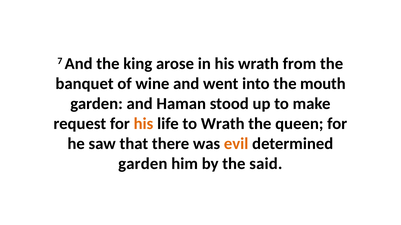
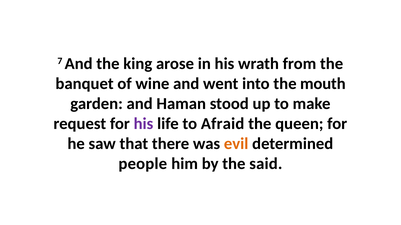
his colour: orange -> purple (143, 124)
to Wrath: Wrath -> Afraid (223, 124)
garden: garden -> people (143, 164)
